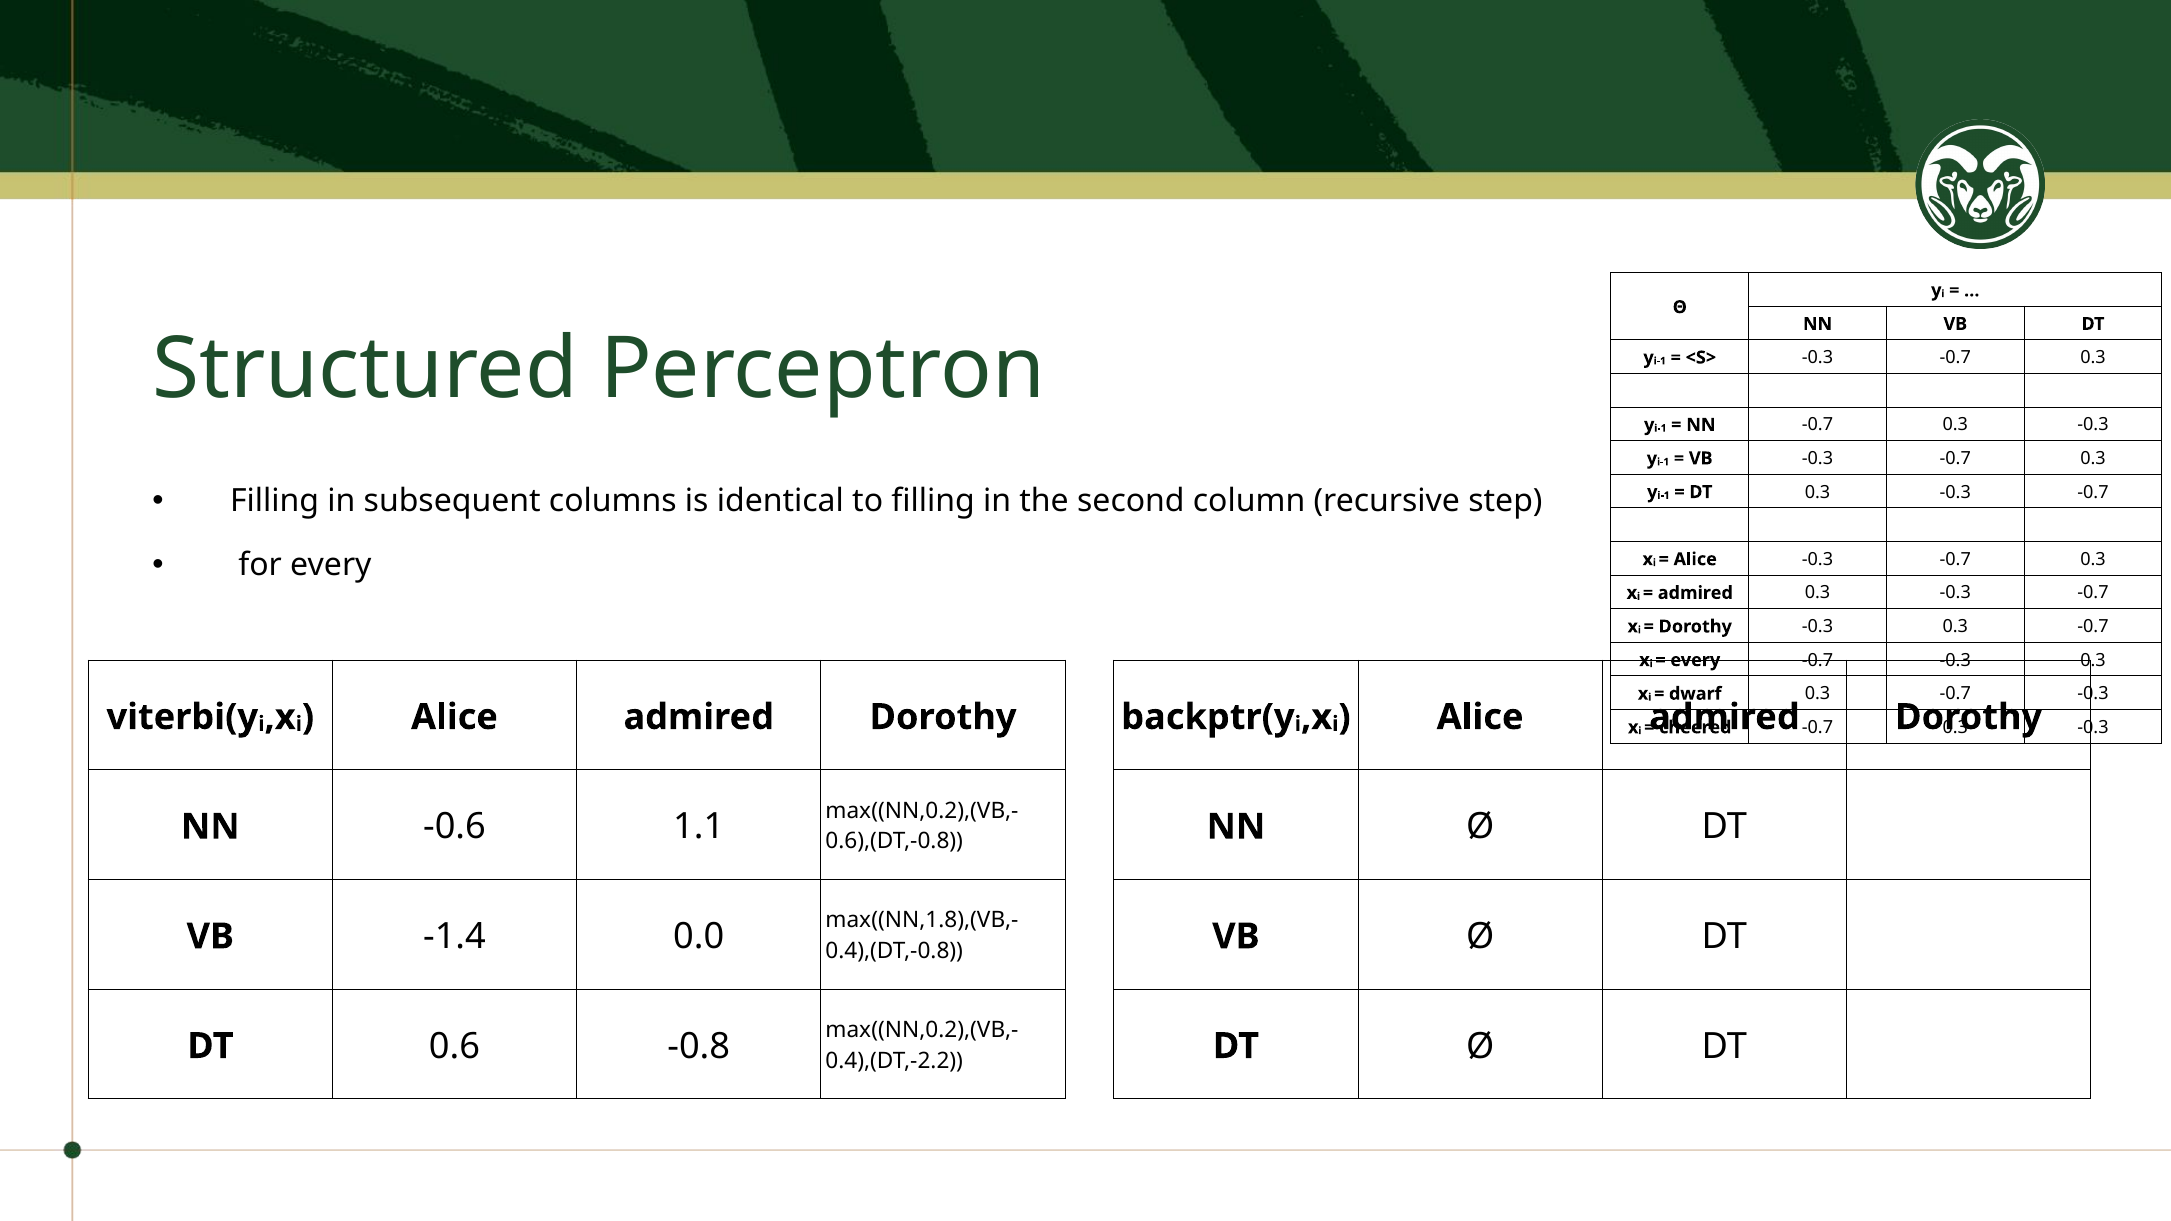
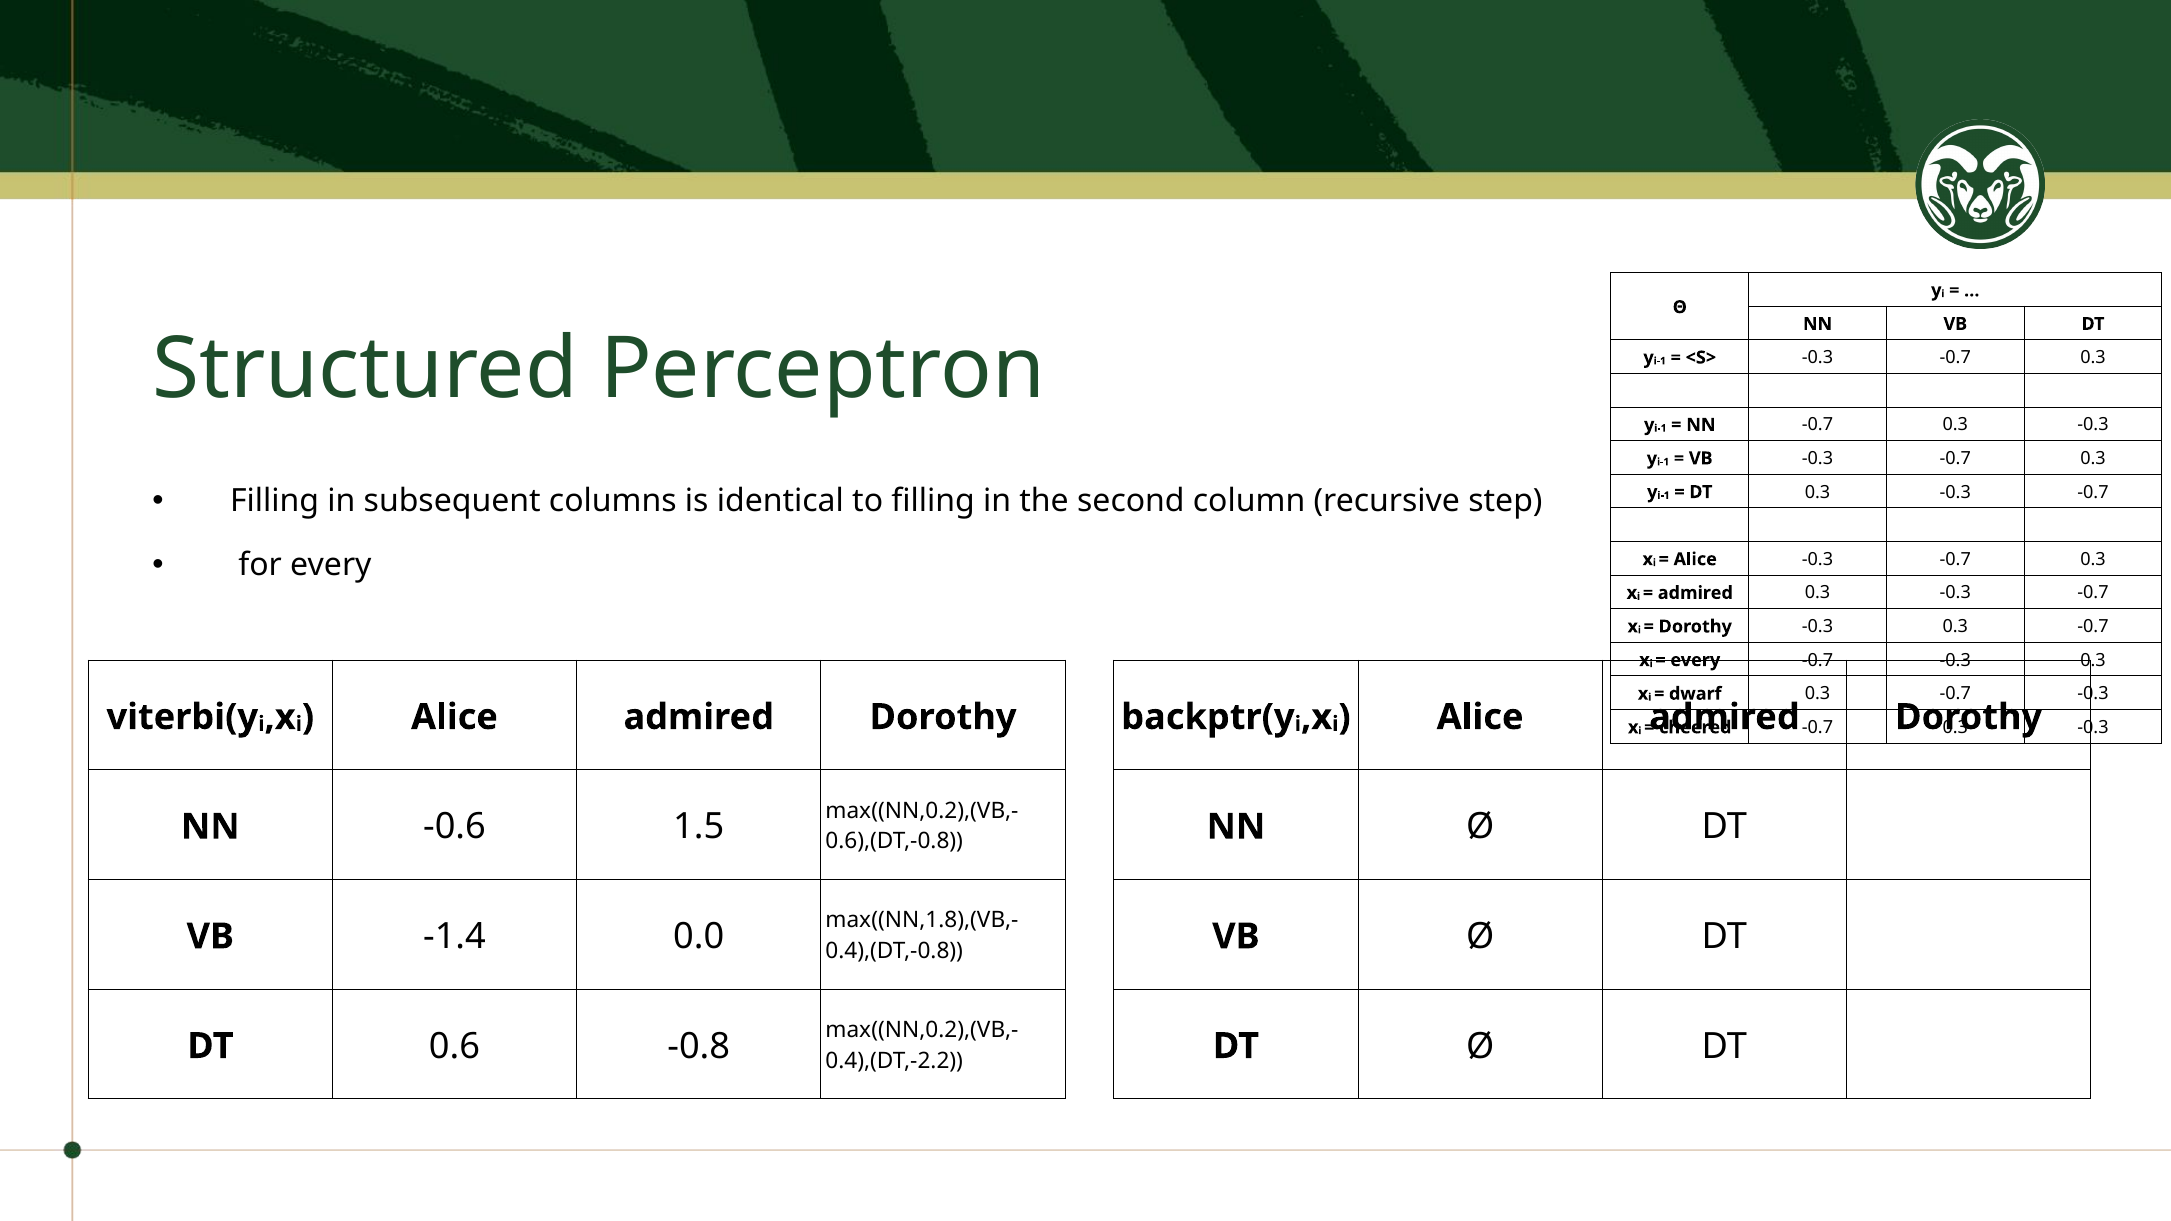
1.1: 1.1 -> 1.5 (699, 827)
